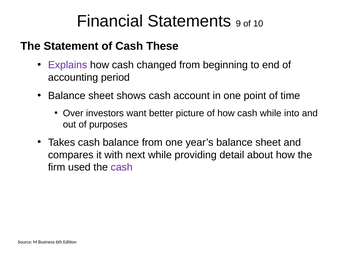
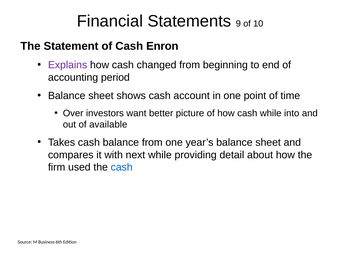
These: These -> Enron (162, 46)
purposes: purposes -> available (108, 125)
cash colour: purple -> blue (122, 167)
